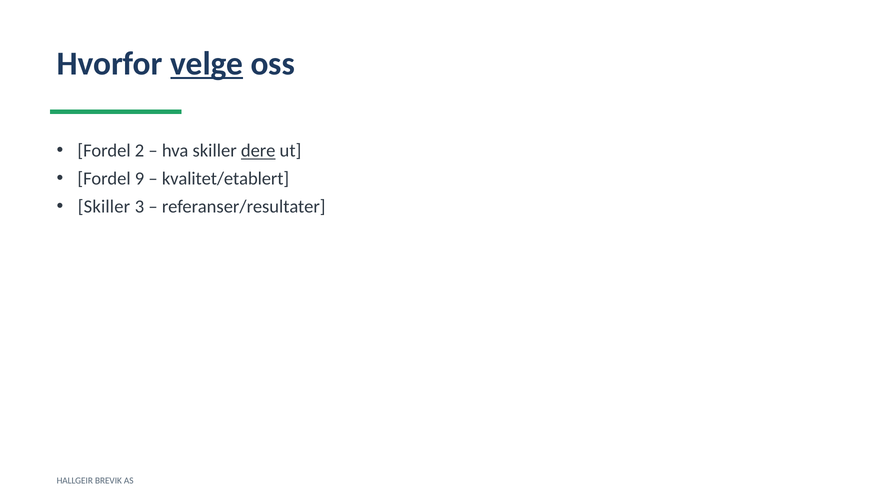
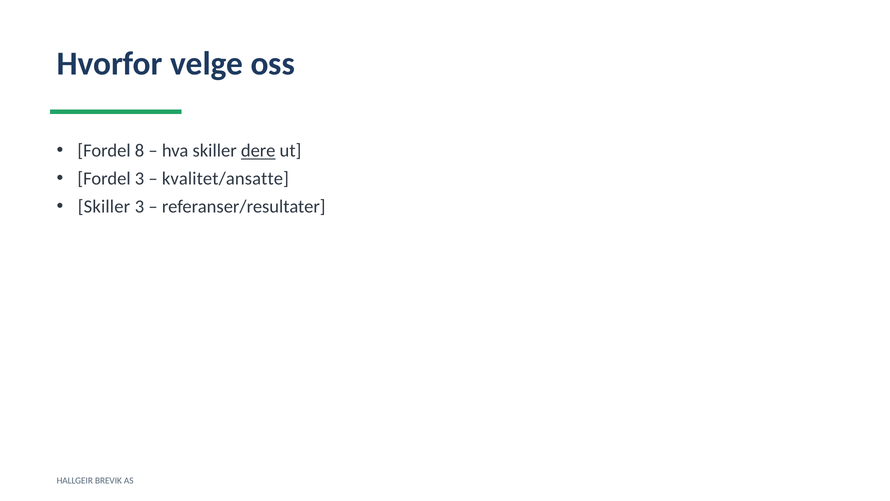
velge underline: present -> none (207, 64)
2: 2 -> 8 (140, 151)
Fordel 9: 9 -> 3 (140, 179)
kvalitet/etablert: kvalitet/etablert -> kvalitet/ansatte (225, 179)
